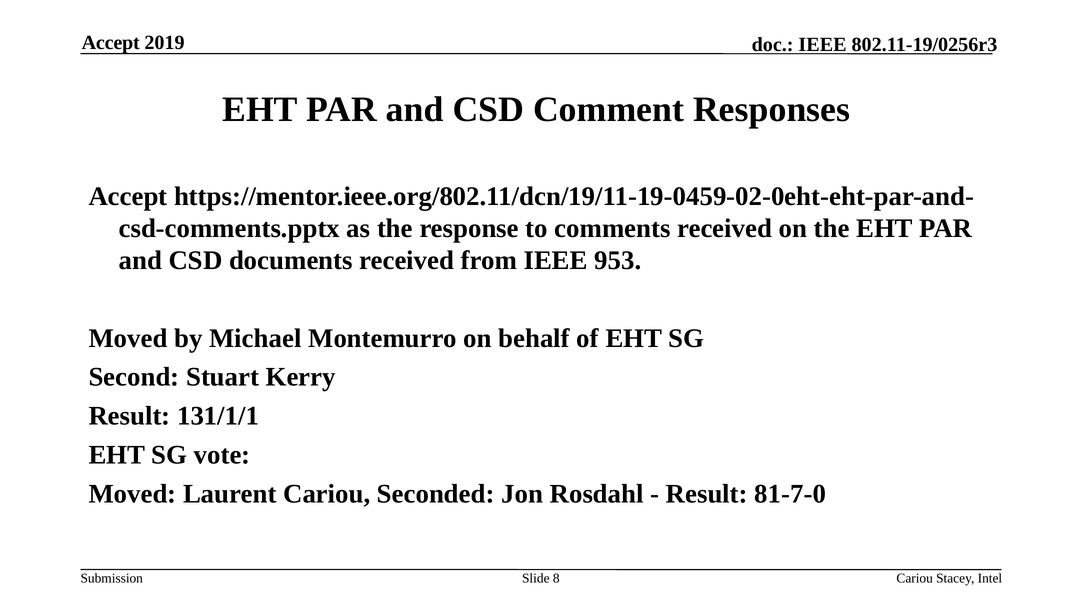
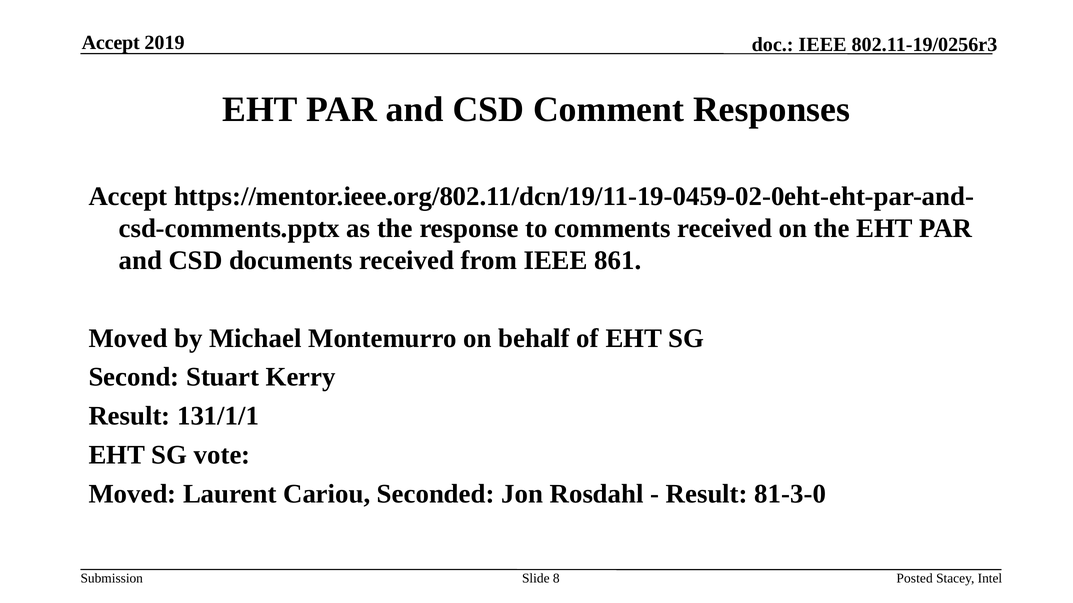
953: 953 -> 861 (618, 261)
81-7-0: 81-7-0 -> 81-3-0 (790, 494)
Cariou: Cariou -> Posted (915, 579)
